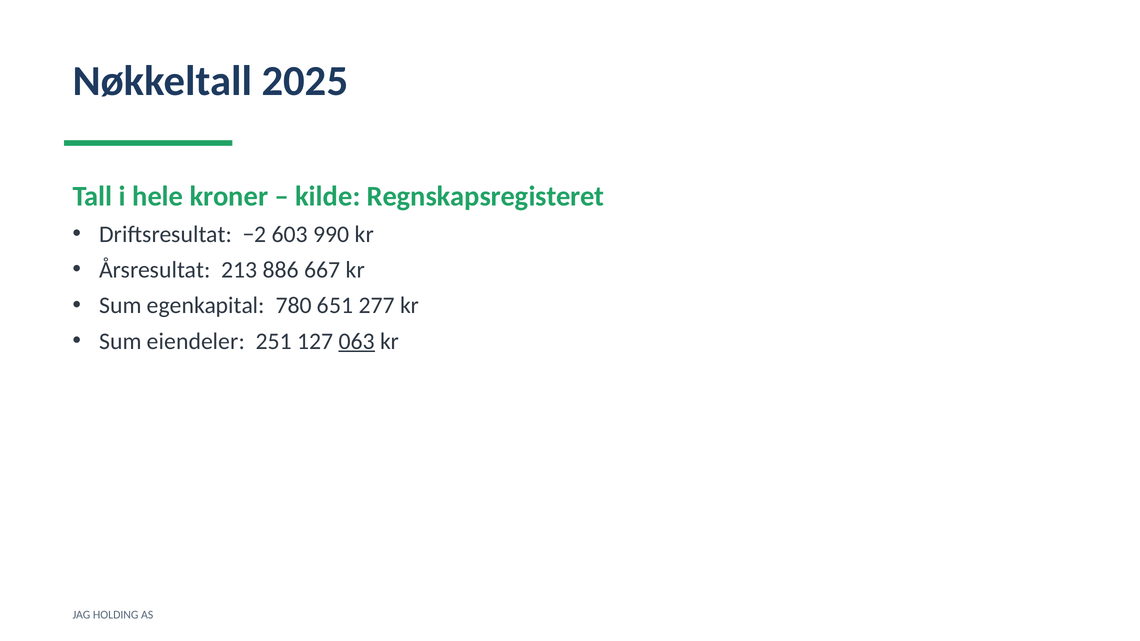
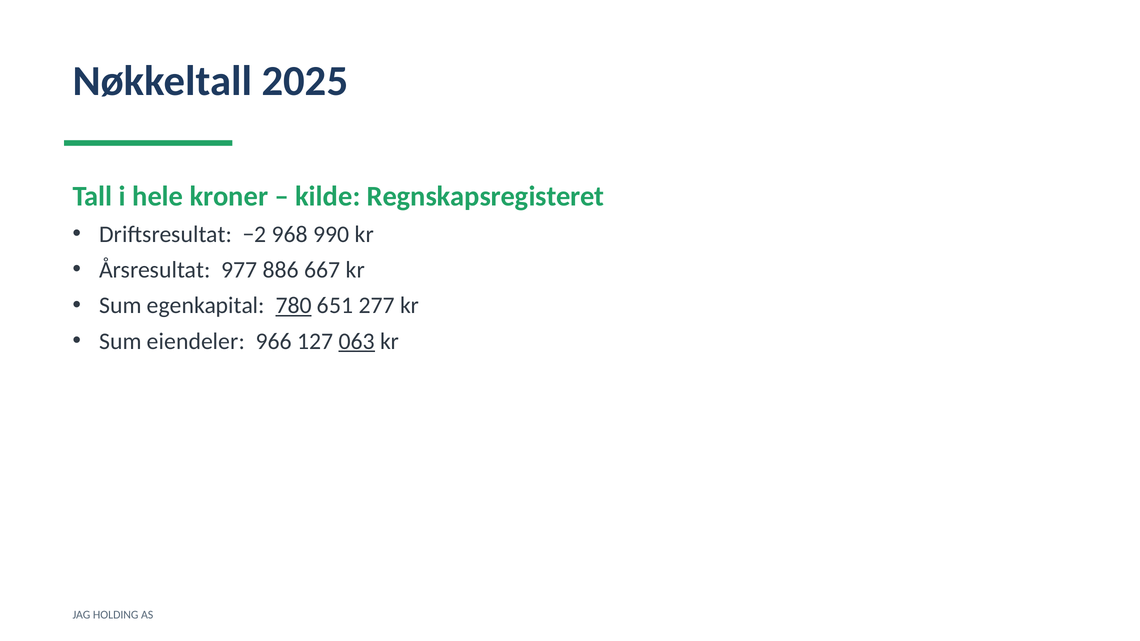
603: 603 -> 968 (290, 234)
213: 213 -> 977 (239, 270)
780 underline: none -> present (294, 306)
251: 251 -> 966 (274, 341)
